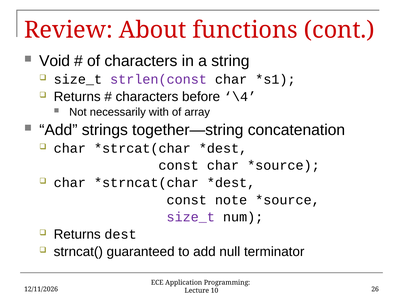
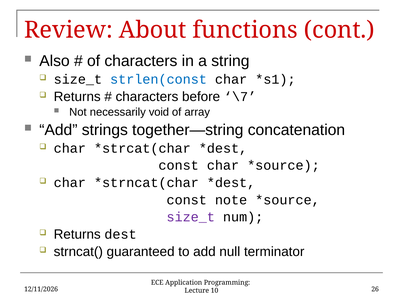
Void: Void -> Also (55, 61)
strlen(const colour: purple -> blue (159, 79)
\4: \4 -> \7 (240, 96)
with: with -> void (159, 112)
